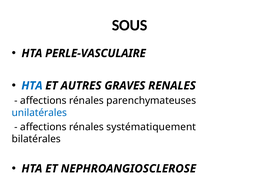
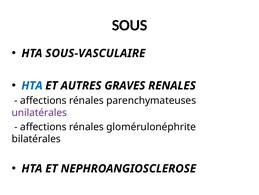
PERLE-VASCULAIRE: PERLE-VASCULAIRE -> SOUS-VASCULAIRE (95, 53)
unilatérales colour: blue -> purple (39, 112)
systématiquement: systématiquement -> glomérulonéphrite (151, 126)
